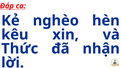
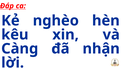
Thức: Thức -> Càng (20, 49)
